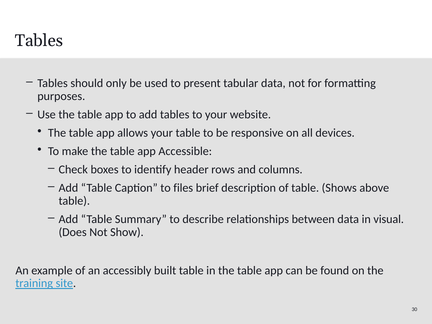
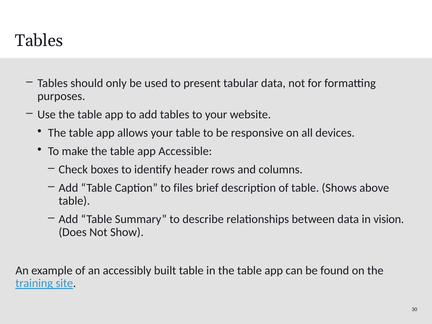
visual: visual -> vision (389, 219)
